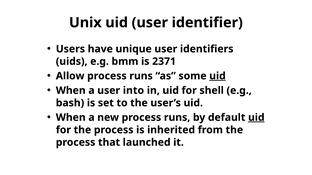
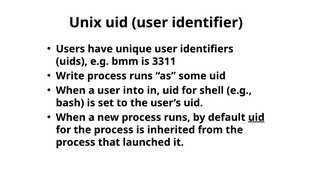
2371: 2371 -> 3311 (164, 62)
Allow: Allow -> Write (70, 76)
uid underline: present -> none (217, 76)
